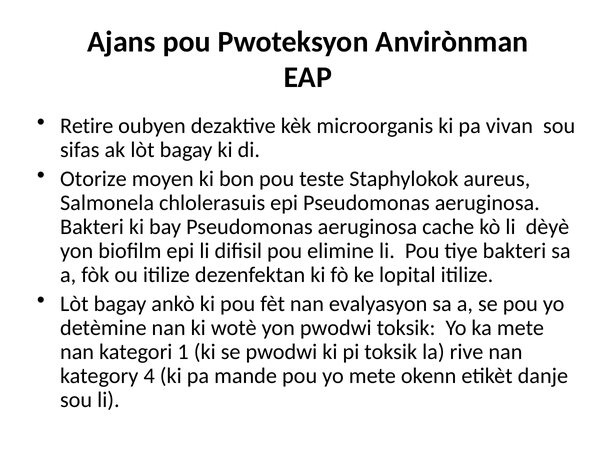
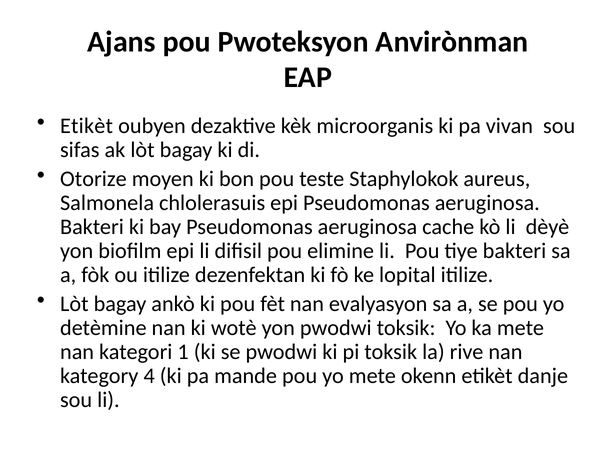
Retire: Retire -> Etikèt (87, 126)
